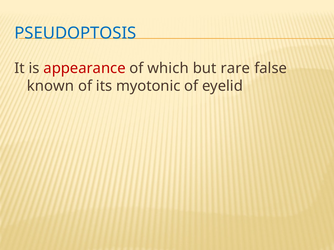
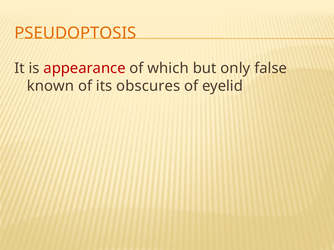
PSEUDOPTOSIS colour: blue -> orange (75, 33)
rare: rare -> only (235, 68)
myotonic: myotonic -> obscures (148, 86)
